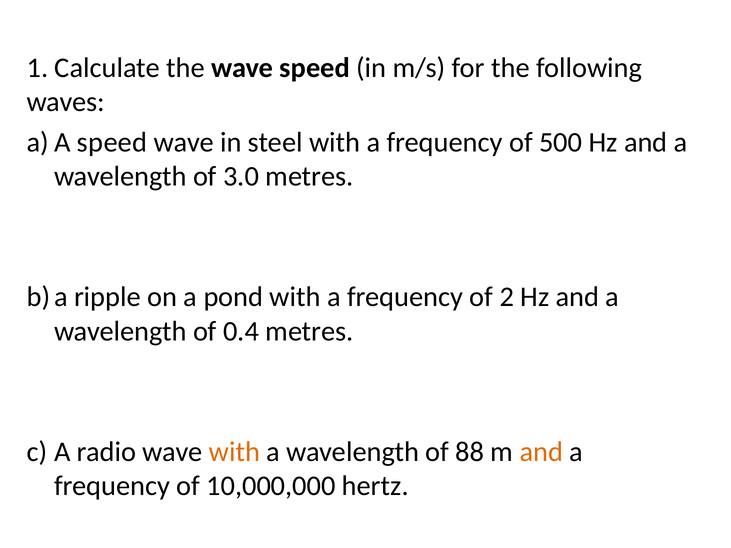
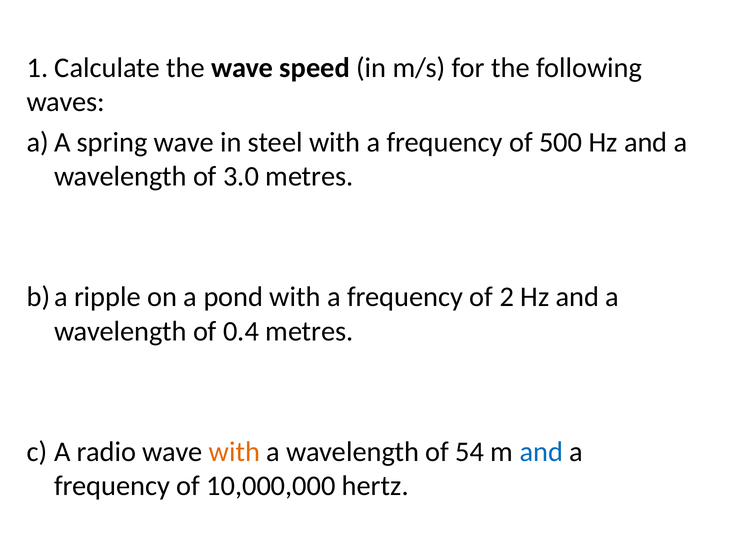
speed: speed -> spring (112, 142)
88: 88 -> 54 (470, 452)
and colour: orange -> blue (541, 452)
